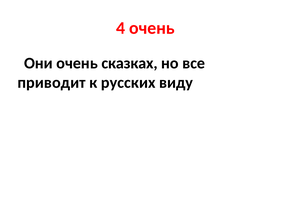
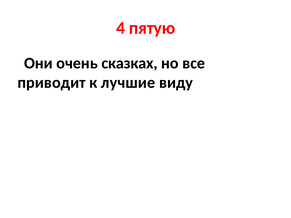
4 очень: очень -> пятую (152, 28)
русских: русских -> лучшие (128, 83)
